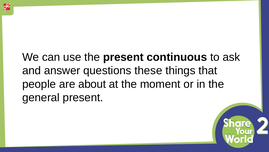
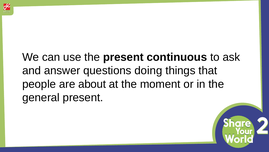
these: these -> doing (148, 70)
